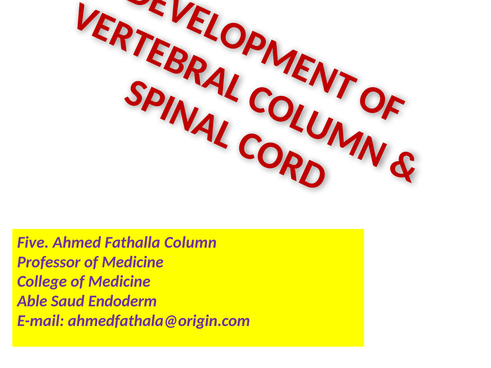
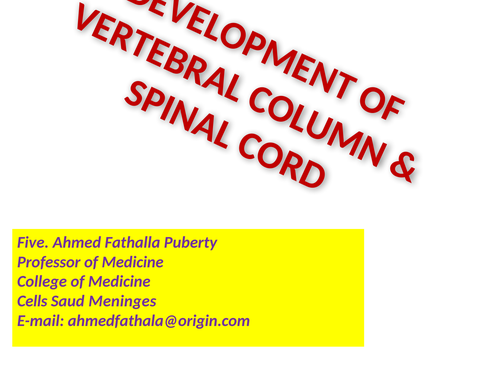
Column: Column -> Puberty (191, 242)
Able: Able -> Cells (32, 301)
Endoderm: Endoderm -> Meninges (122, 301)
